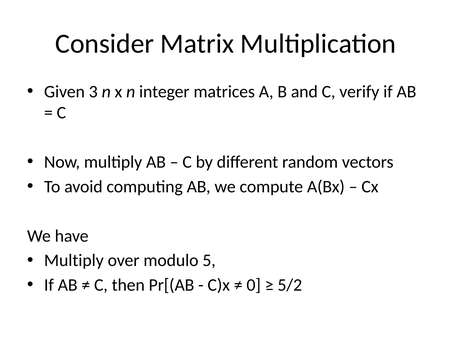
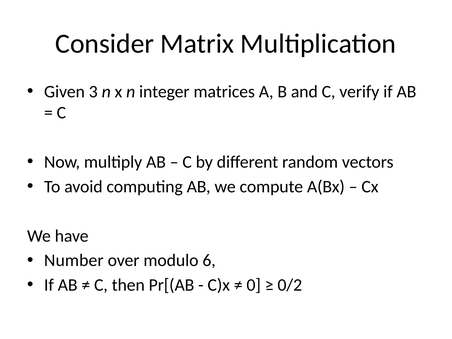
Multiply: Multiply -> Number (74, 261)
5: 5 -> 6 (209, 261)
5/2: 5/2 -> 0/2 (290, 285)
